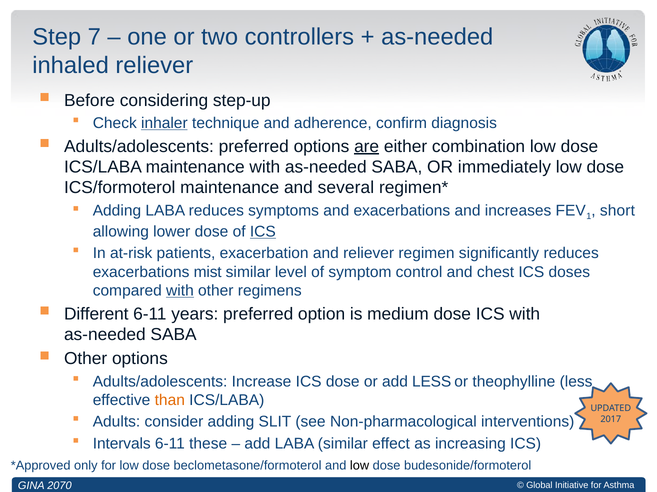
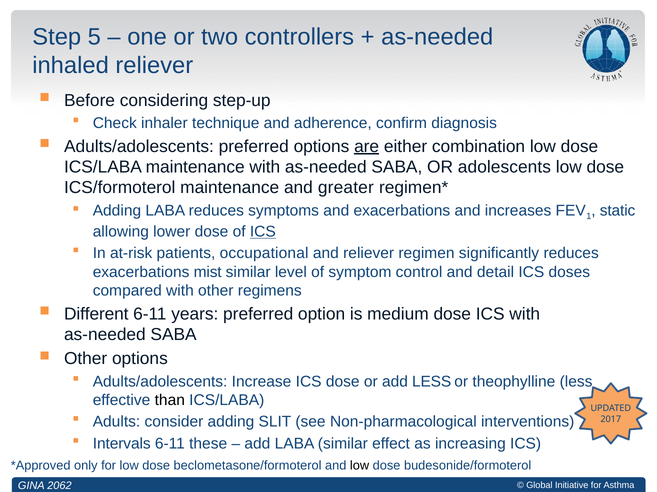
7: 7 -> 5 (94, 37)
inhaler underline: present -> none (164, 123)
immediately: immediately -> adolescents (504, 167)
several: several -> greater (346, 188)
short: short -> static (618, 211)
exacerbation: exacerbation -> occupational (264, 254)
chest: chest -> detail (496, 272)
with underline: present -> none (180, 291)
than colour: orange -> black (170, 401)
2070: 2070 -> 2062 (59, 487)
